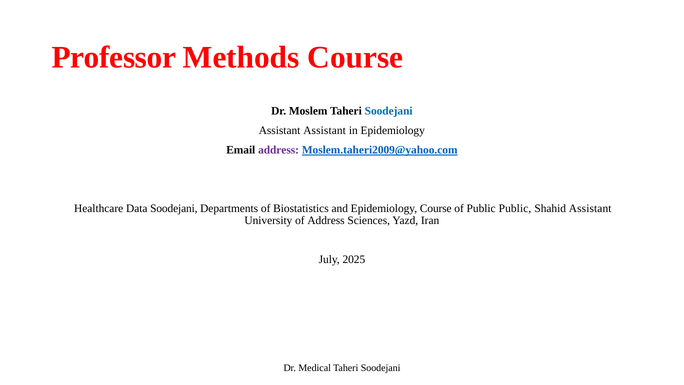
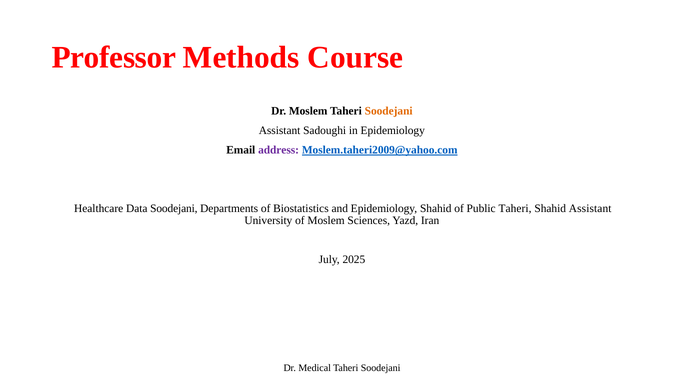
Soodejani colour: blue -> orange (389, 111)
Assistant Assistant: Assistant -> Sadoughi (325, 130)
Epidemiology Course: Course -> Shahid (436, 208)
Public Public: Public -> Taheri (515, 208)
of Address: Address -> Moslem (326, 220)
